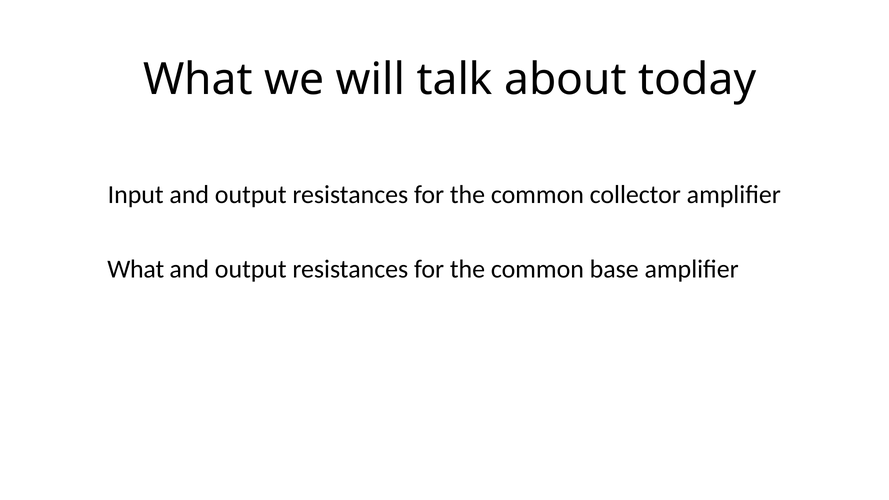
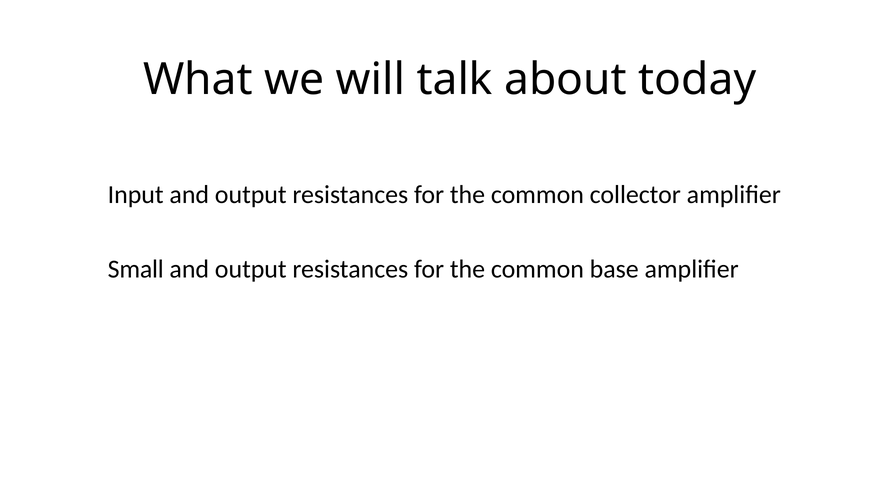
What: What -> Small (136, 269)
